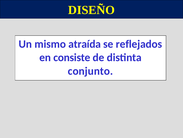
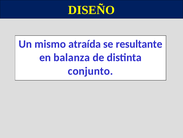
reflejados: reflejados -> resultante (139, 44)
consiste: consiste -> balanza (72, 57)
